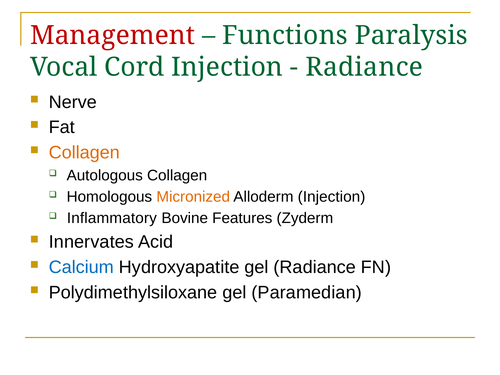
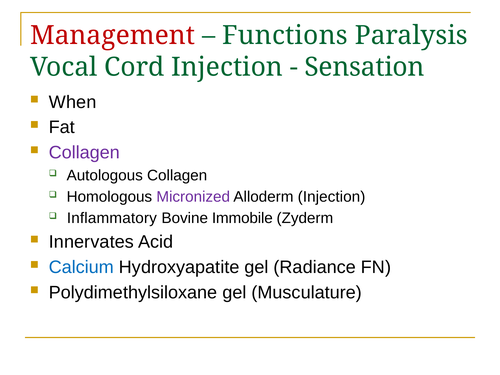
Radiance: Radiance -> Sensation (365, 67)
Nerve: Nerve -> When (73, 102)
Collagen colour: orange -> purple (84, 153)
Micronized colour: orange -> purple (193, 197)
Features: Features -> Immobile (242, 218)
Paramedian: Paramedian -> Musculature (307, 293)
